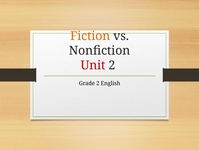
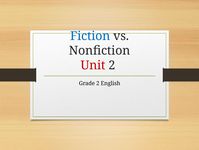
Fiction colour: orange -> blue (90, 36)
